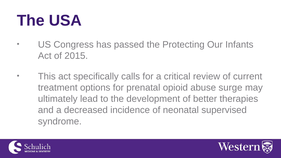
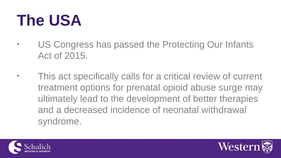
supervised: supervised -> withdrawal (224, 110)
